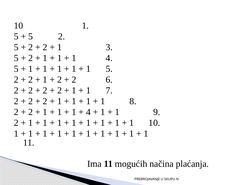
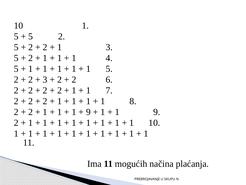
1: 1 -> 3 (45, 79)
4: 4 -> 9 (88, 112)
